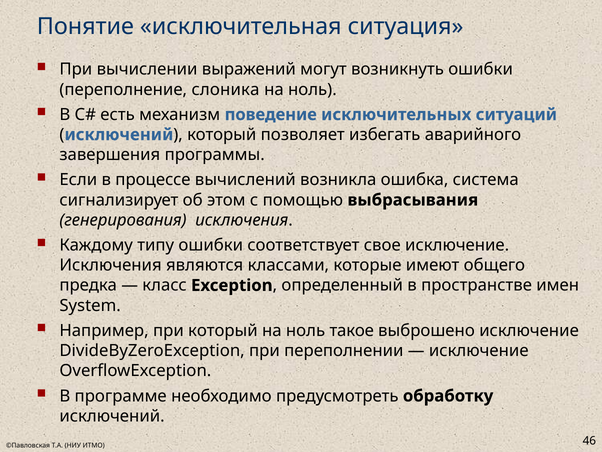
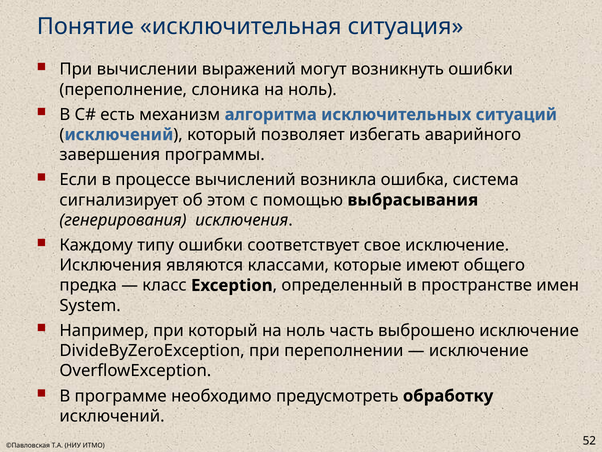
поведение: поведение -> алгоритма (271, 114)
такое: такое -> часть (352, 330)
46: 46 -> 52 (589, 440)
